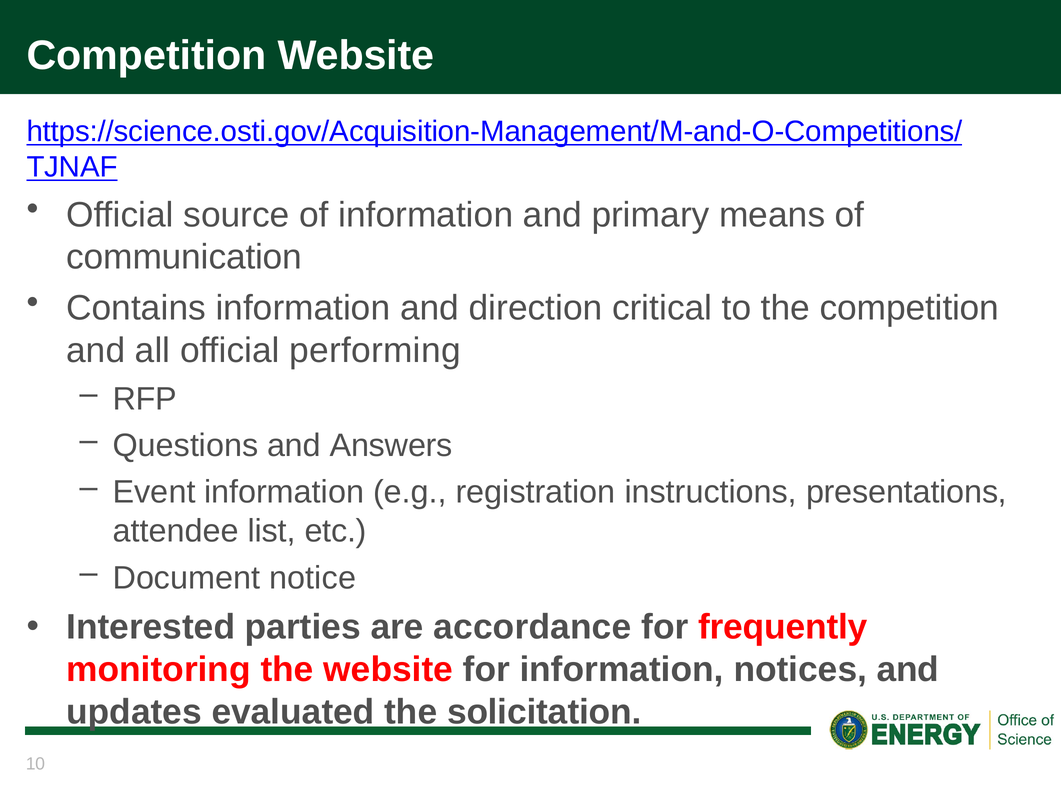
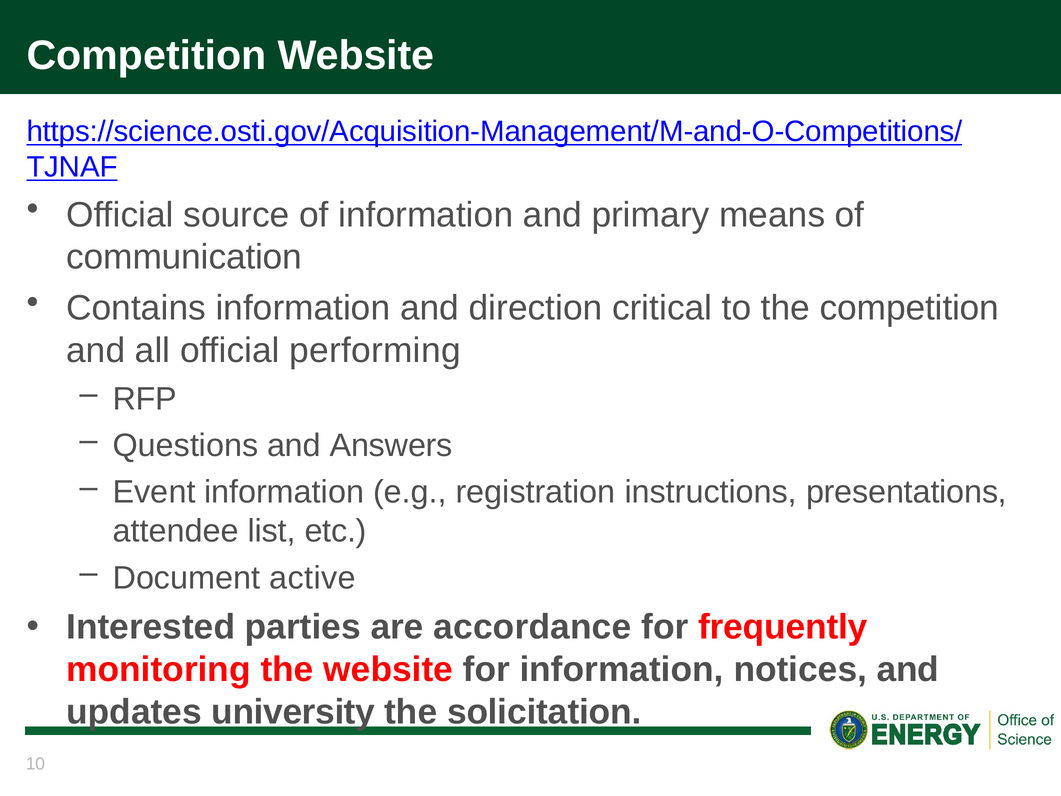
notice: notice -> active (312, 578)
evaluated: evaluated -> university (293, 712)
